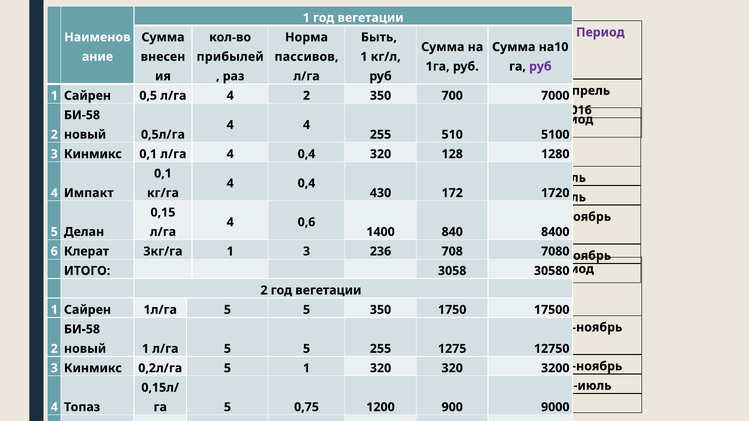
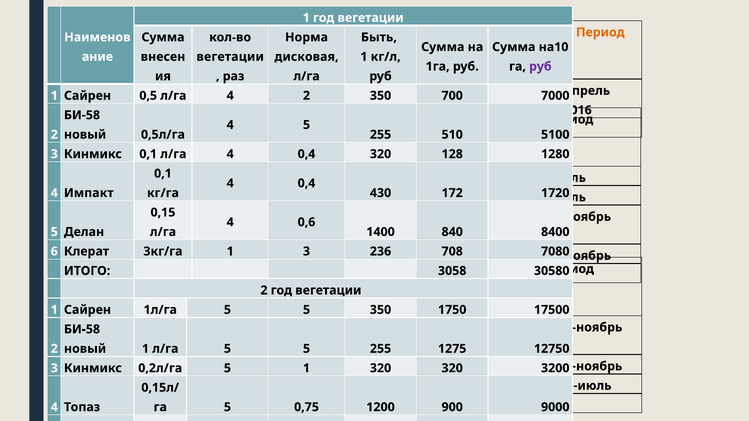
Период colour: purple -> orange (600, 32)
прибылей: прибылей -> вегетации (230, 57)
пассивов: пассивов -> дисковая (307, 57)
4: 4 -> 5 (307, 125)
